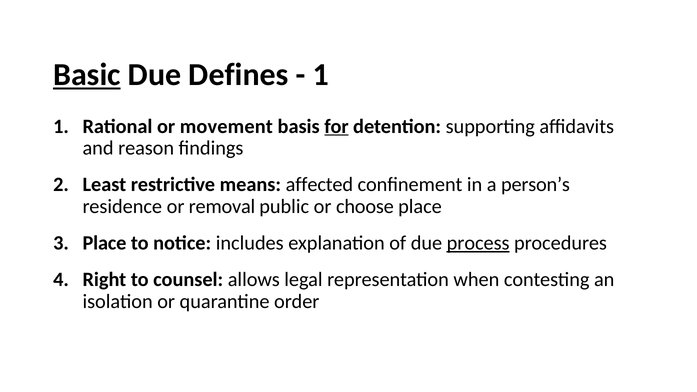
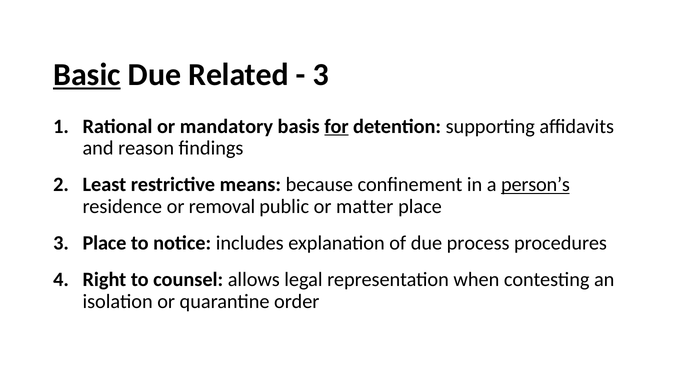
Defines: Defines -> Related (239, 75)
1: 1 -> 3 (321, 75)
movement: movement -> mandatory (226, 126)
affected: affected -> because (319, 185)
person’s underline: none -> present (535, 185)
choose: choose -> matter (365, 207)
process underline: present -> none (478, 243)
